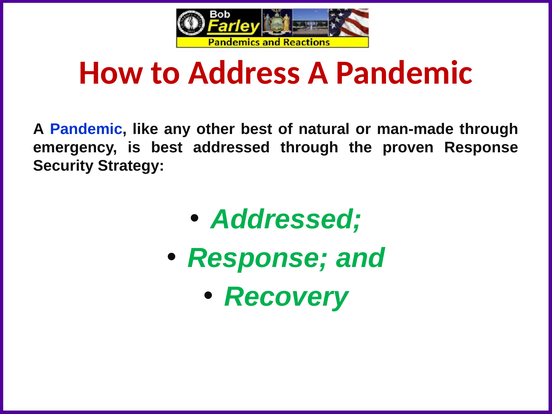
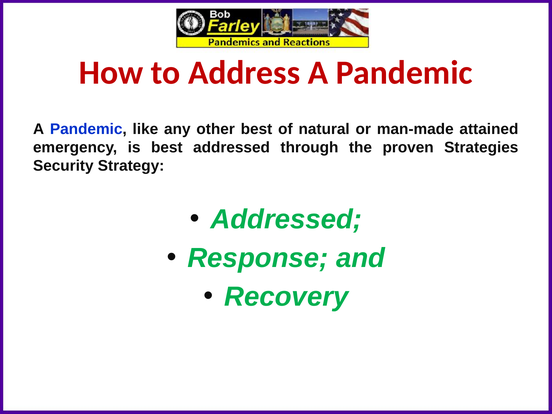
man-made through: through -> attained (489, 129)
proven Response: Response -> Strategies (481, 147)
